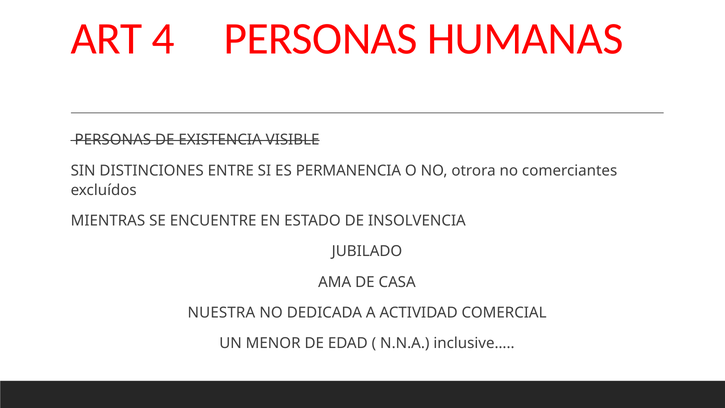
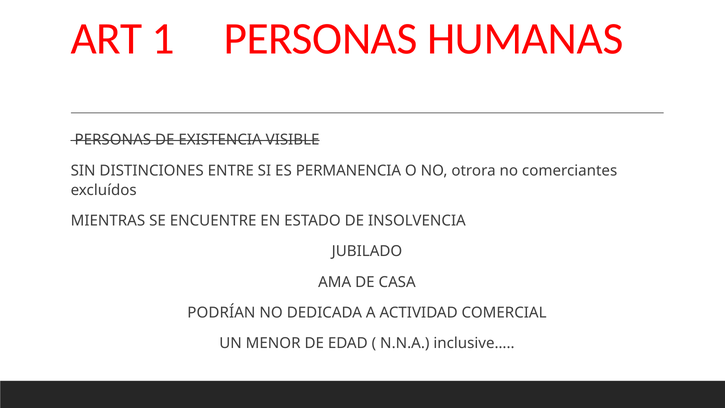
4: 4 -> 1 (163, 39)
NUESTRA: NUESTRA -> PODRÍAN (221, 312)
